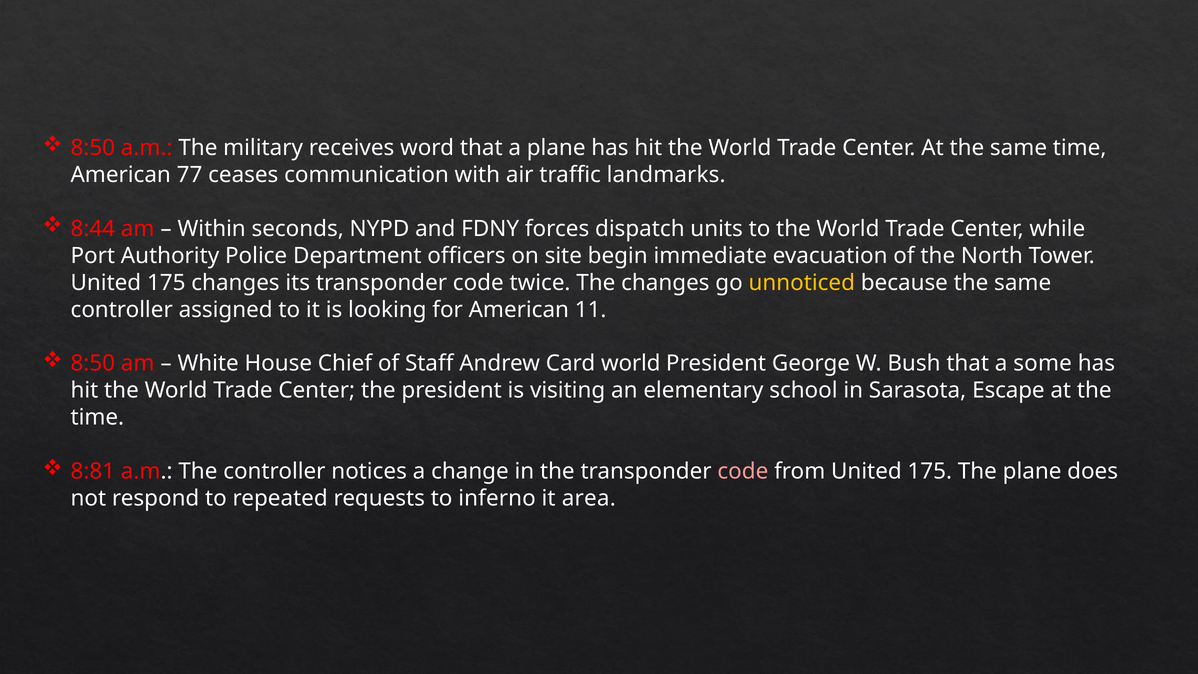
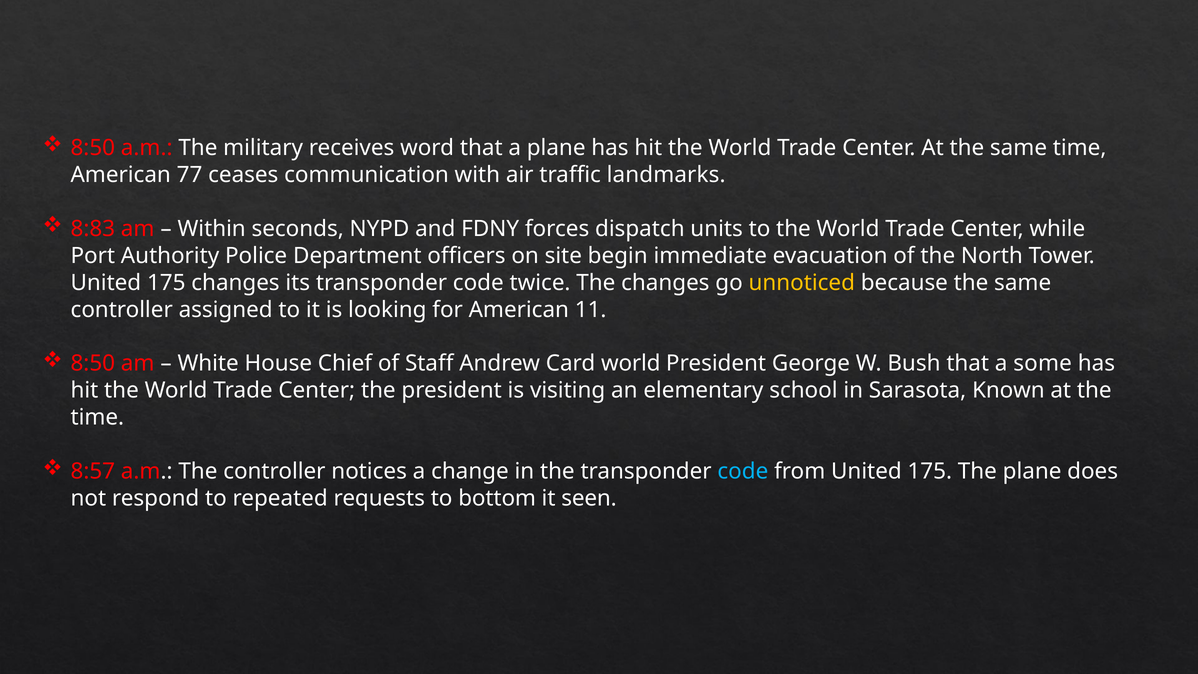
8:44: 8:44 -> 8:83 (93, 229)
Escape: Escape -> Known (1008, 390)
8:81: 8:81 -> 8:57 (93, 471)
code colour: pink -> light blue (743, 471)
inferno: inferno -> bottom (497, 498)
area: area -> seen (589, 498)
